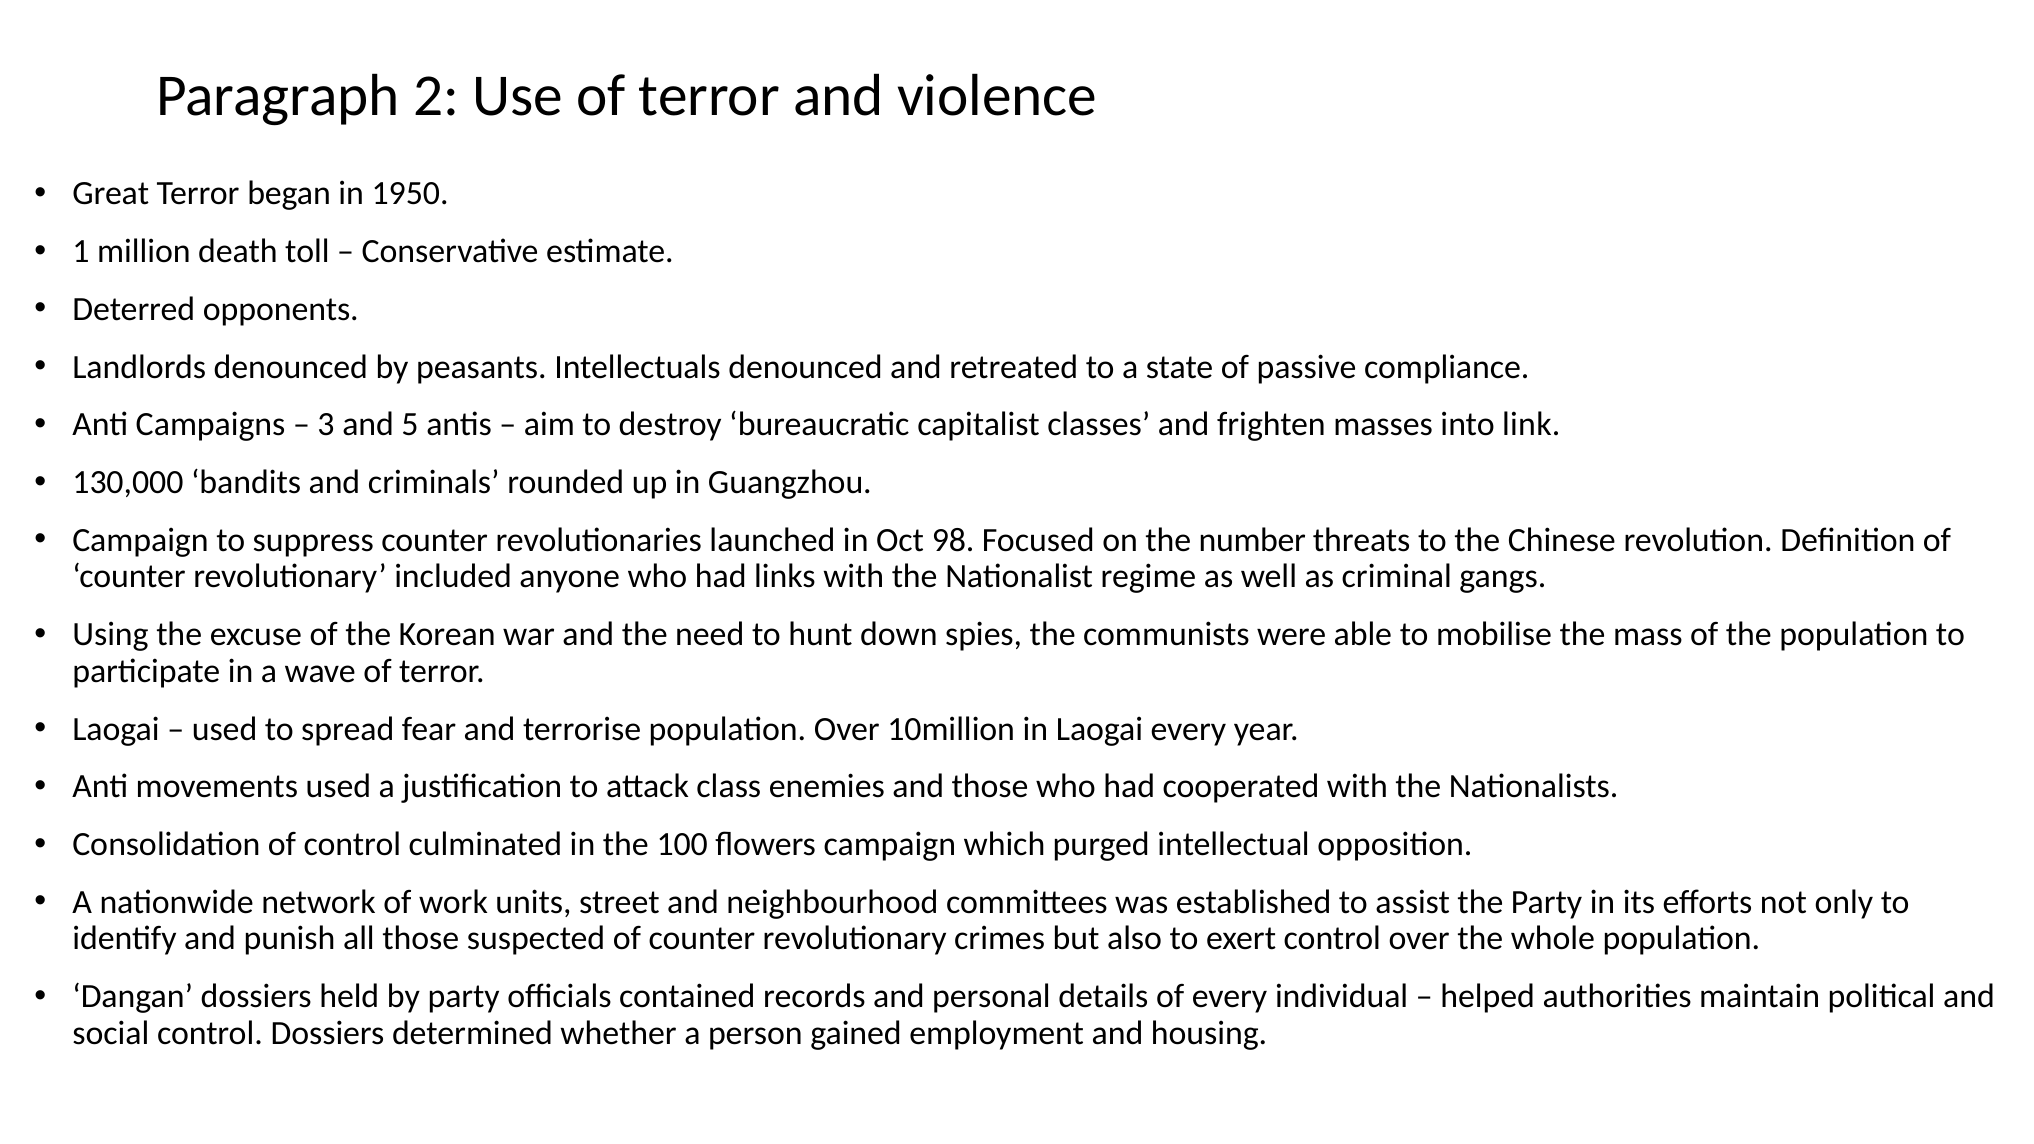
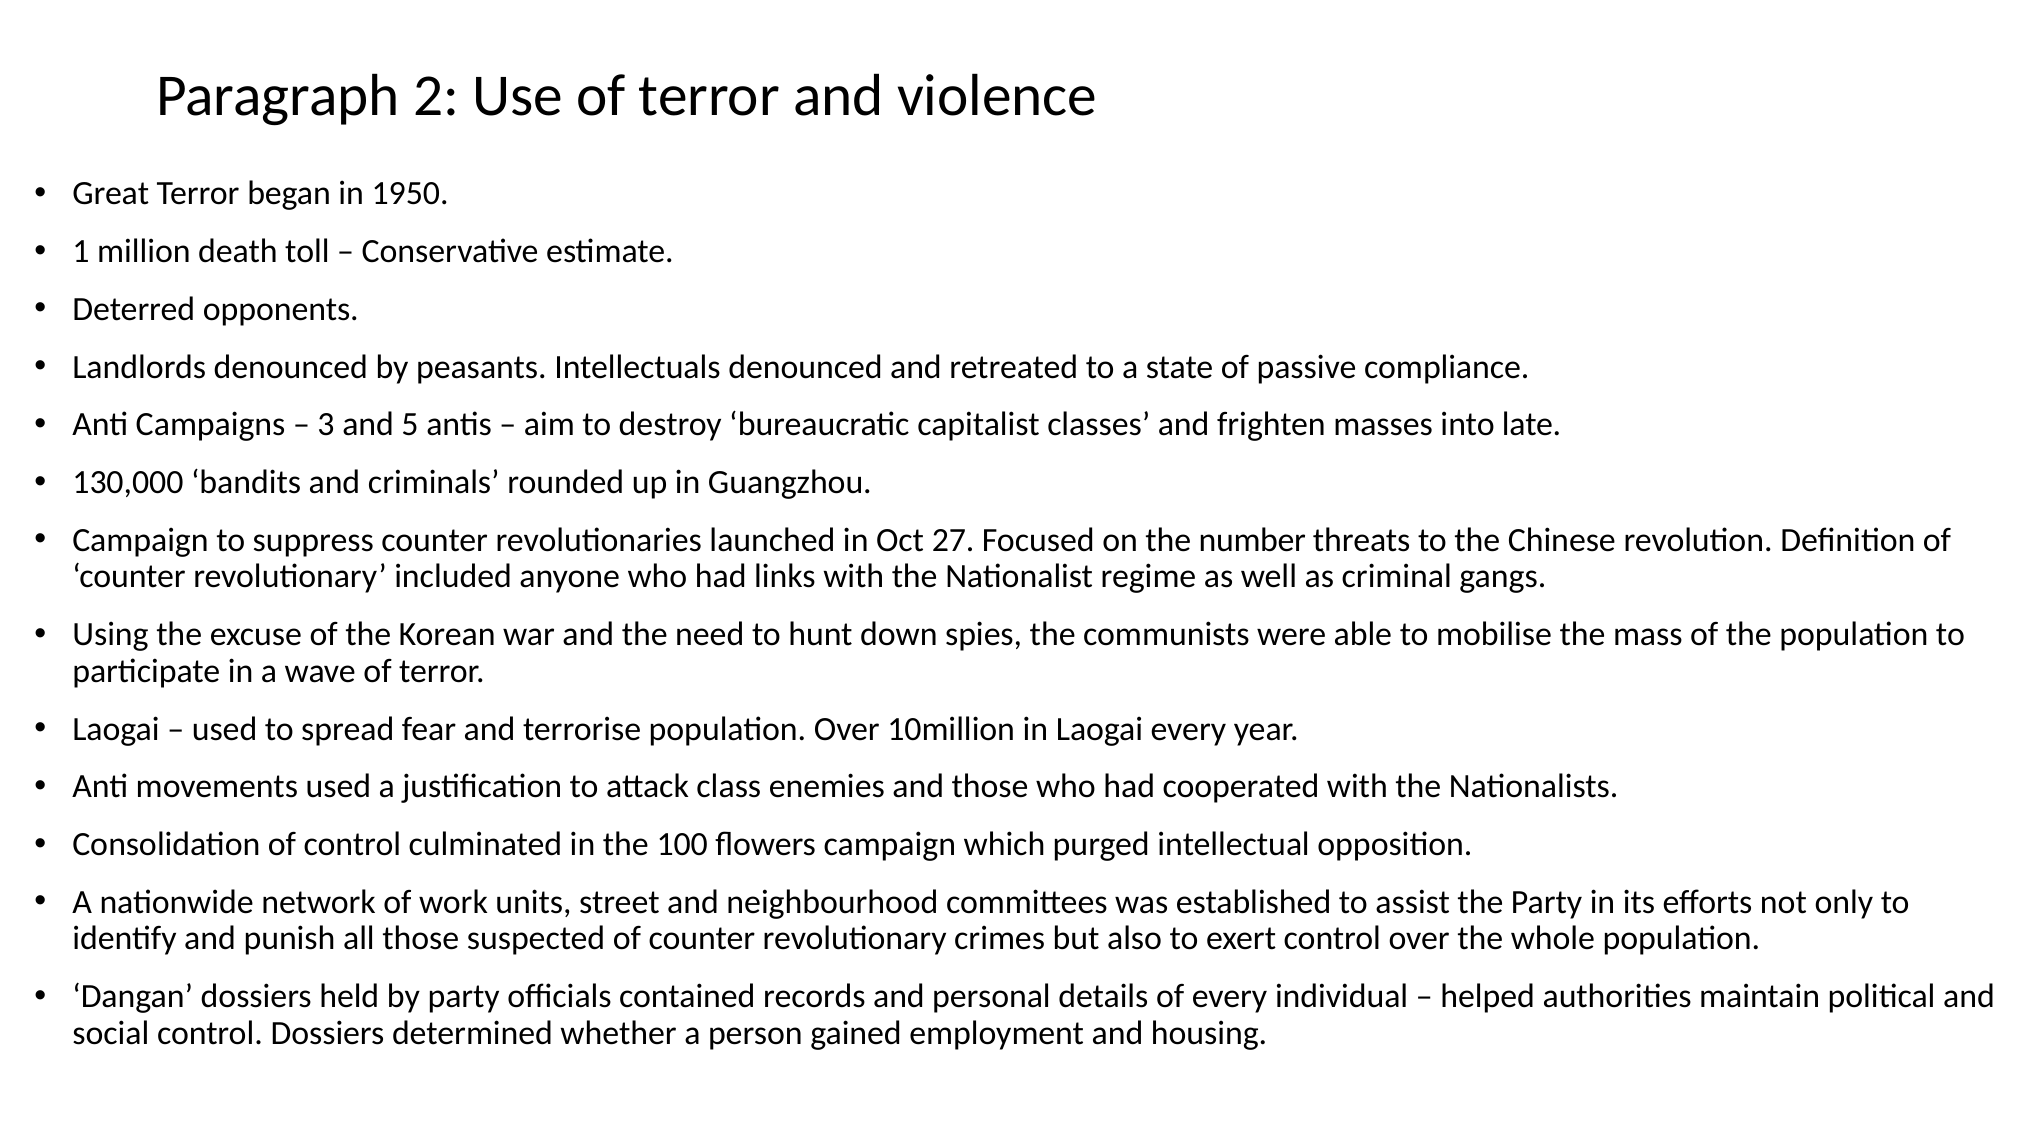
link: link -> late (1532, 425)
98: 98 -> 27 (953, 540)
